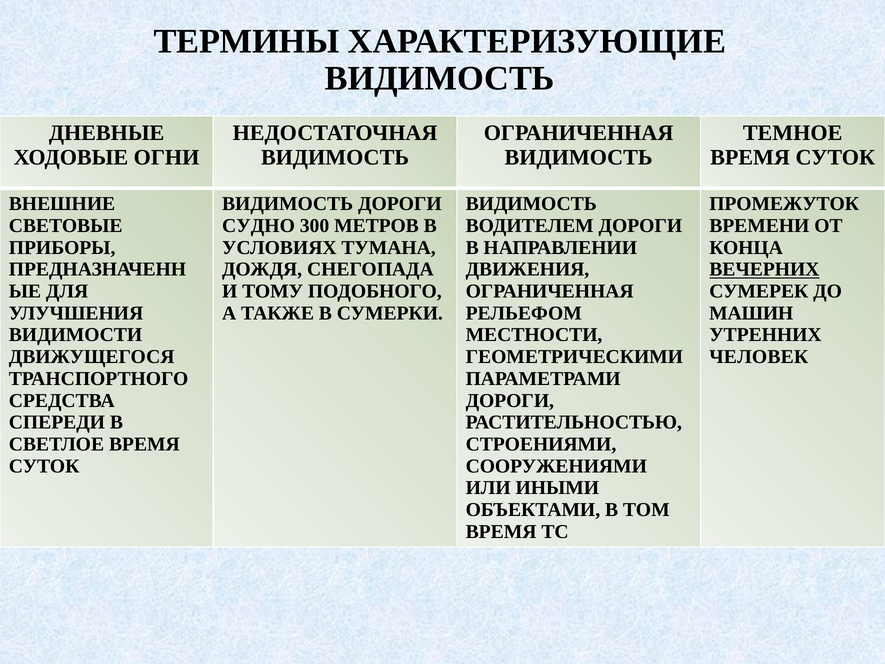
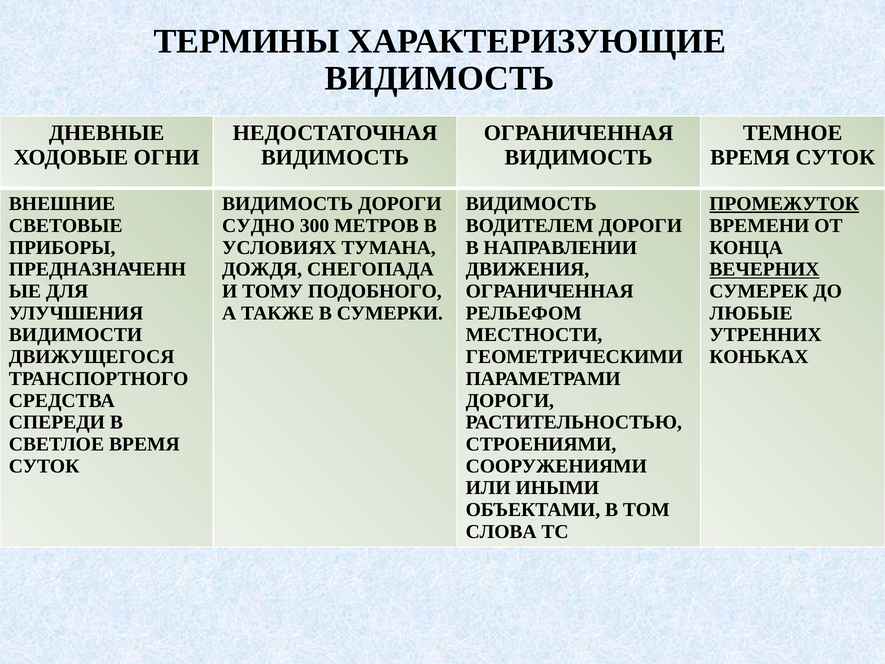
ПРОМЕЖУТОК underline: none -> present (784, 204)
МАШИН: МАШИН -> ЛЮБЫЕ (751, 313)
ЧЕЛОВЕК: ЧЕЛОВЕК -> КОНЬКАХ (759, 357)
ВРЕМЯ: ВРЕМЯ -> СЛОВА (501, 531)
